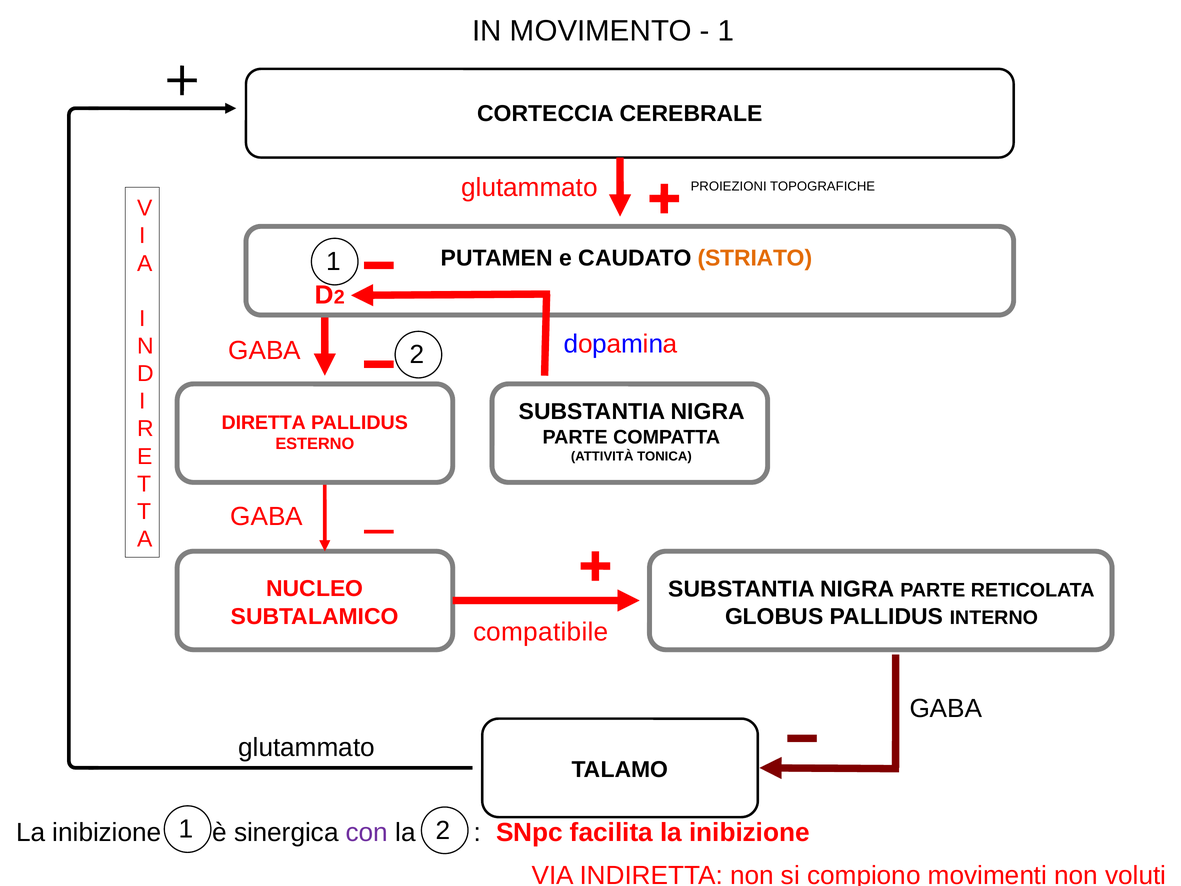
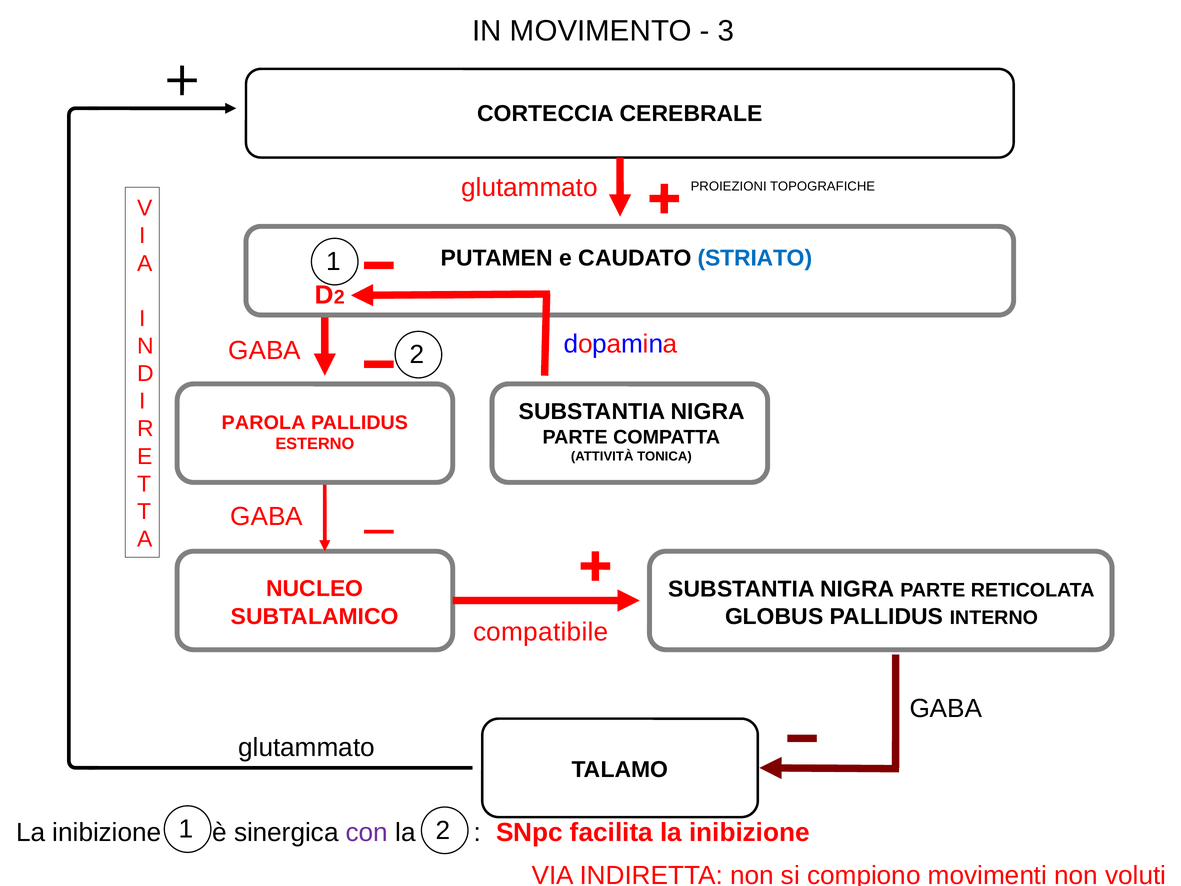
1: 1 -> 3 (726, 31)
STRIATO colour: orange -> blue (755, 258)
DIRETTA: DIRETTA -> PAROLA (264, 422)
